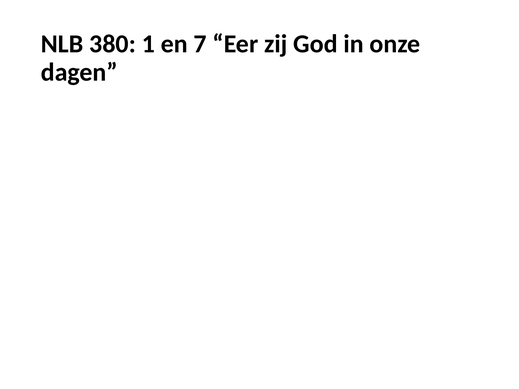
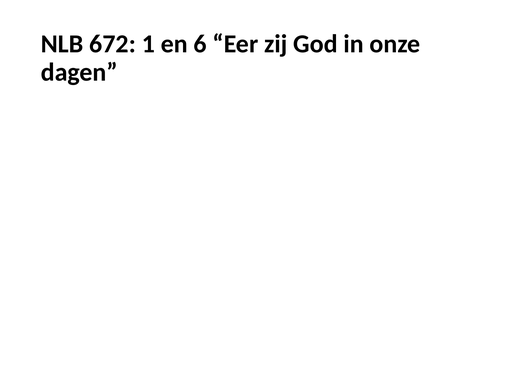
380: 380 -> 672 (113, 44)
7: 7 -> 6 (200, 44)
